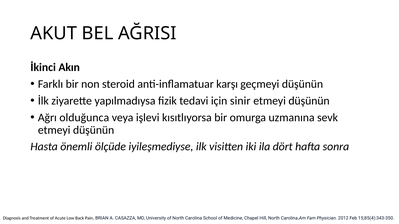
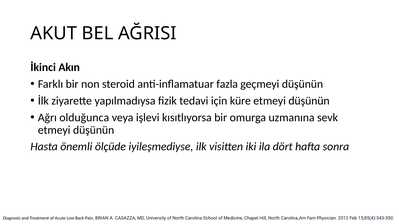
karşı: karşı -> fazla (227, 84)
sinir: sinir -> küre (240, 101)
